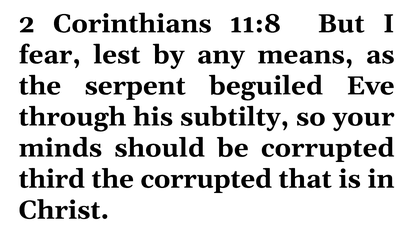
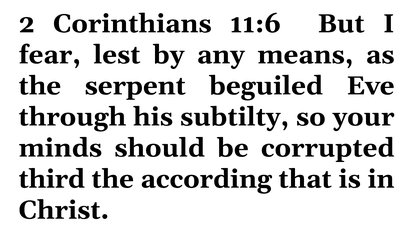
11:8: 11:8 -> 11:6 (255, 24)
the corrupted: corrupted -> according (206, 179)
